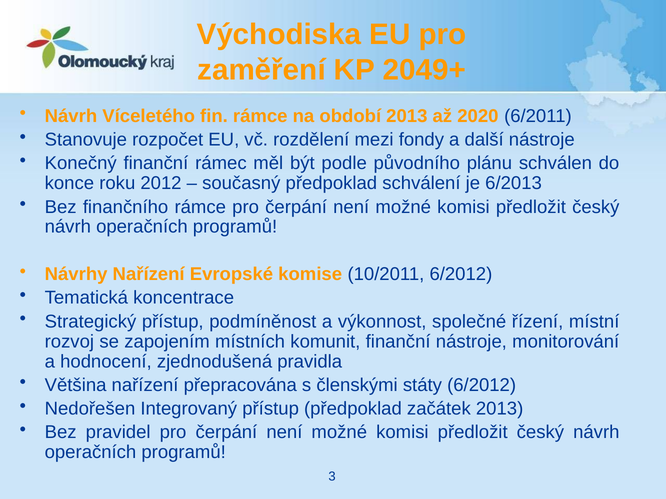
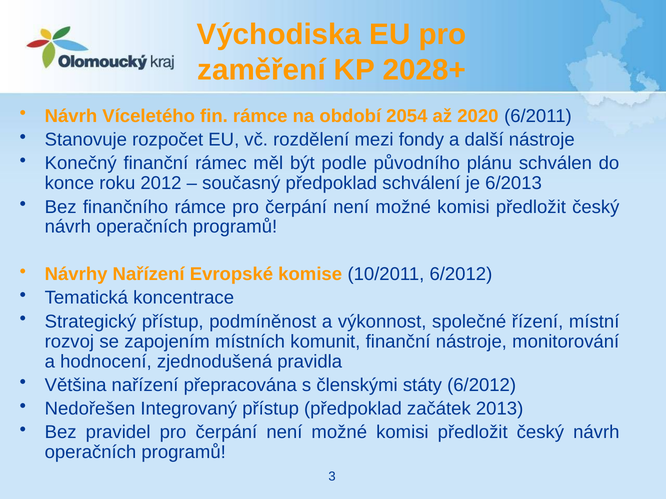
2049+: 2049+ -> 2028+ (424, 70)
období 2013: 2013 -> 2054 (407, 116)
